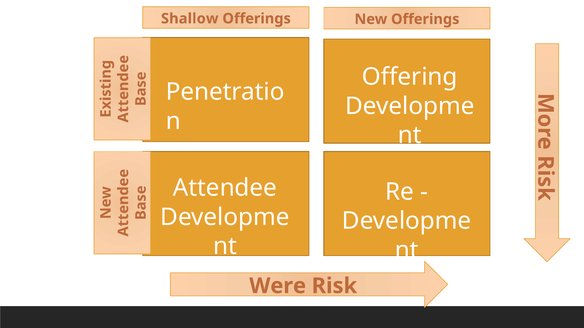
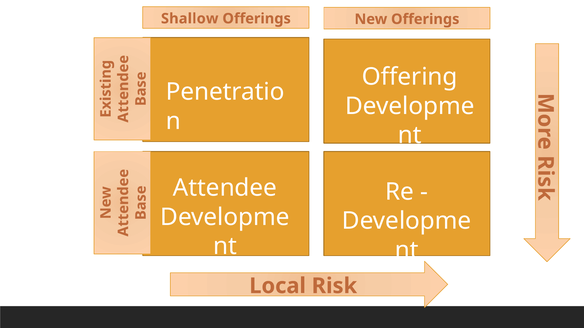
Were: Were -> Local (278, 286)
